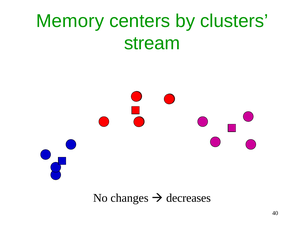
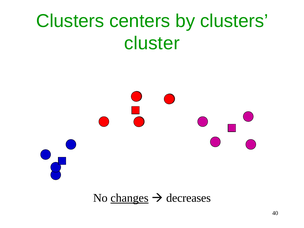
Memory: Memory -> Clusters (70, 21)
stream: stream -> cluster (152, 43)
changes underline: none -> present (130, 198)
